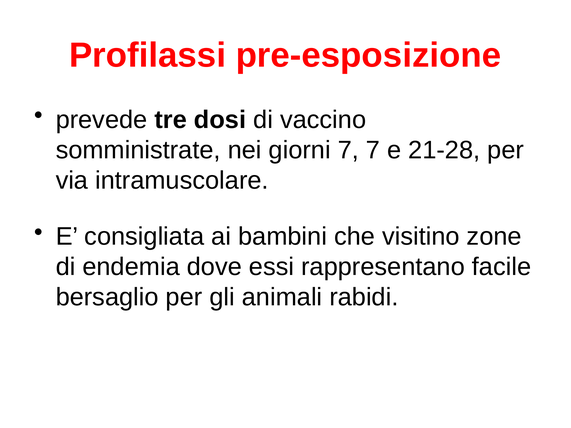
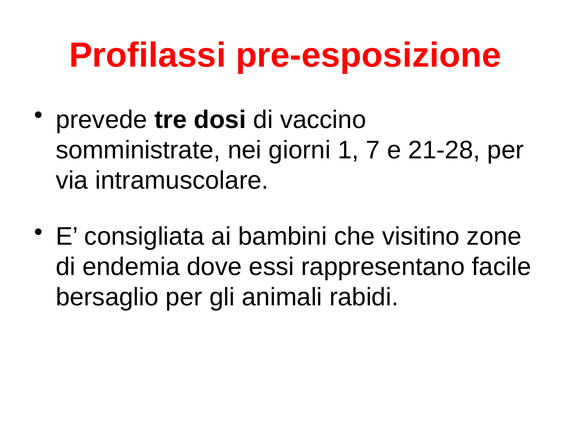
giorni 7: 7 -> 1 (348, 150)
